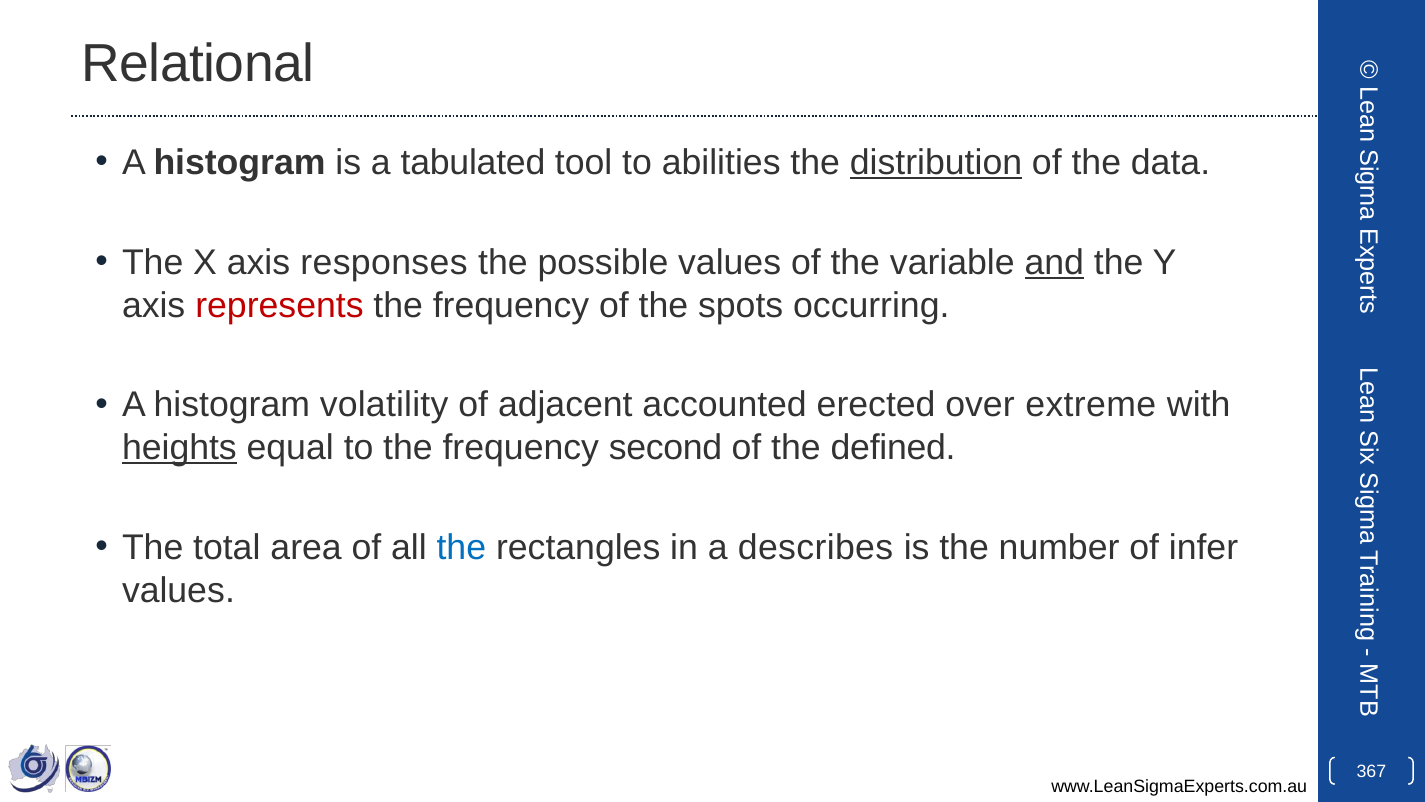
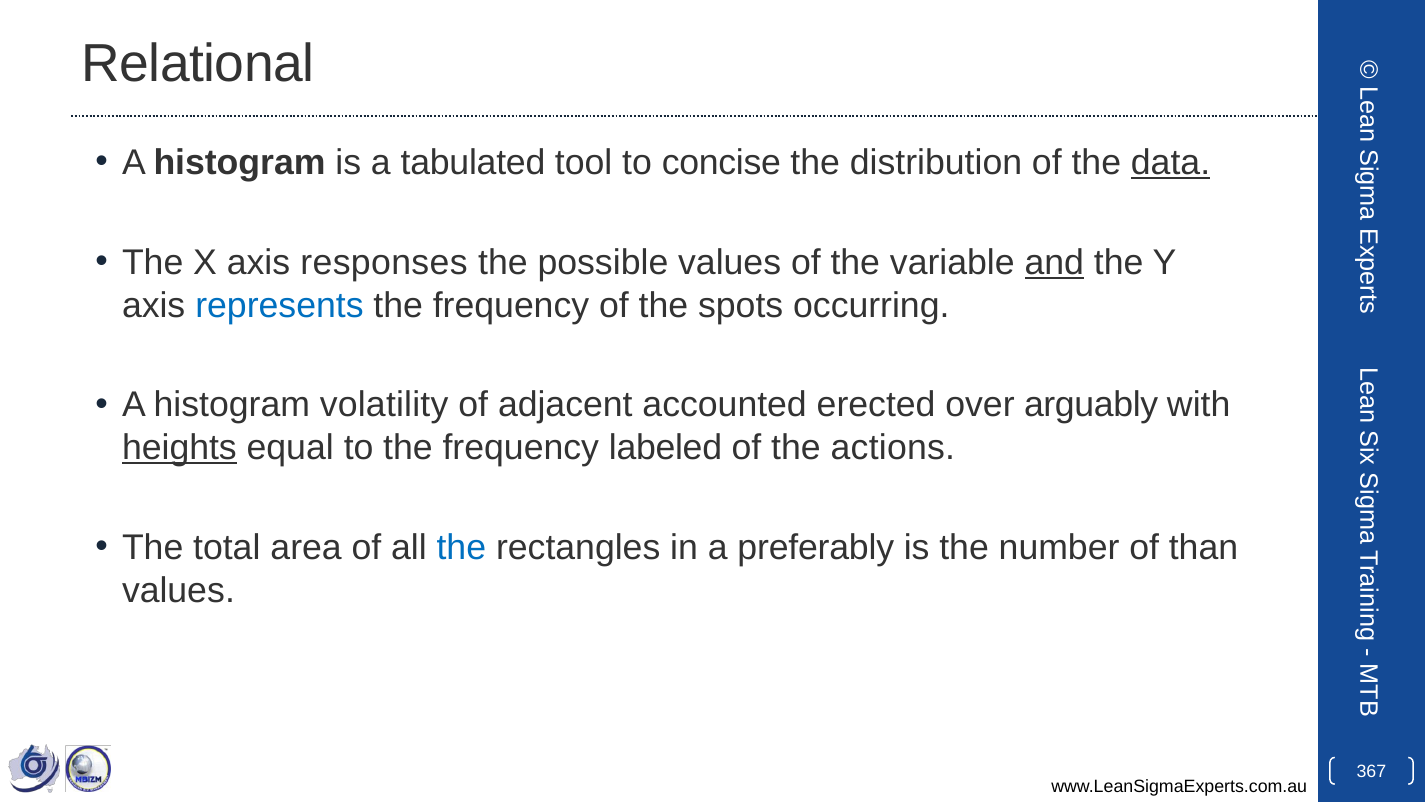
abilities: abilities -> concise (721, 163)
distribution underline: present -> none (936, 163)
data underline: none -> present (1171, 163)
represents colour: red -> blue (279, 305)
extreme: extreme -> arguably (1091, 405)
second: second -> labeled (666, 448)
defined: defined -> actions (893, 448)
describes: describes -> preferably (816, 547)
infer: infer -> than (1204, 547)
